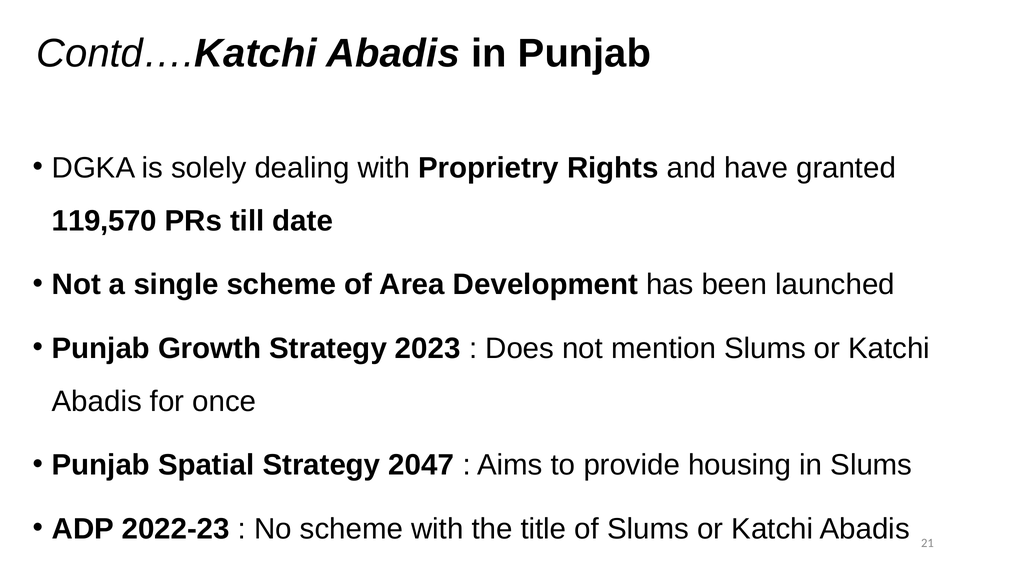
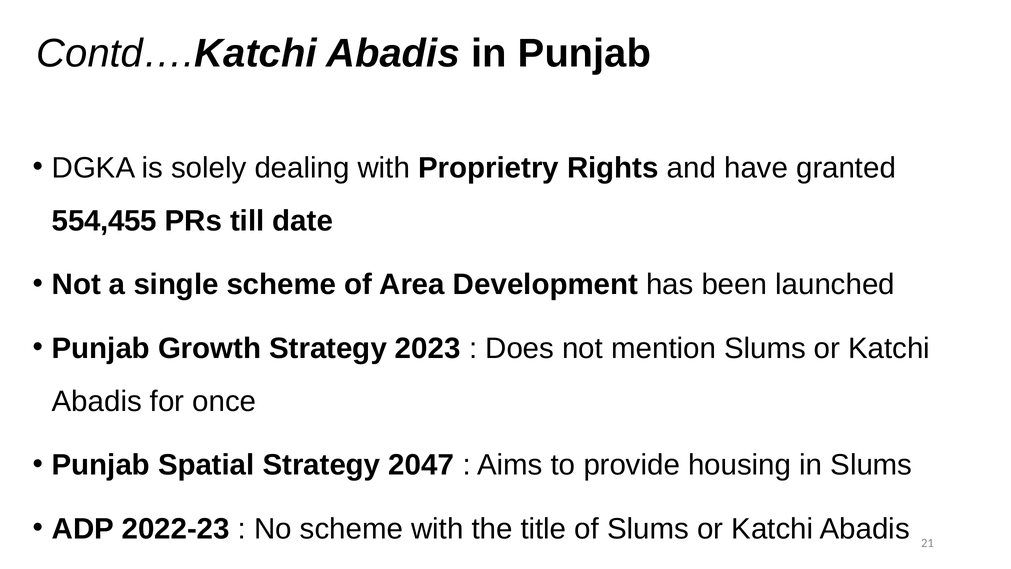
119,570: 119,570 -> 554,455 (104, 221)
